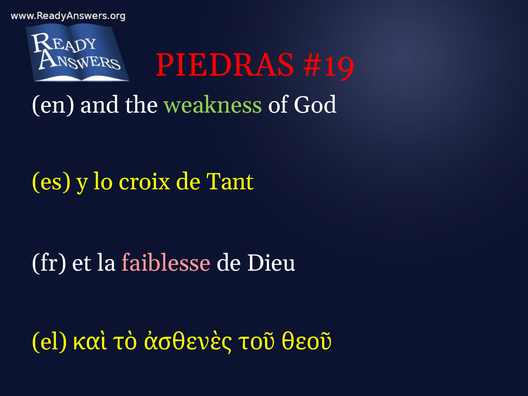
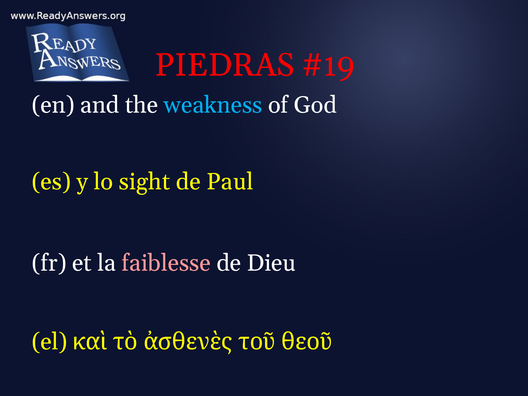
weakness colour: light green -> light blue (213, 105)
croix: croix -> sight (144, 182)
Tant: Tant -> Paul (230, 182)
